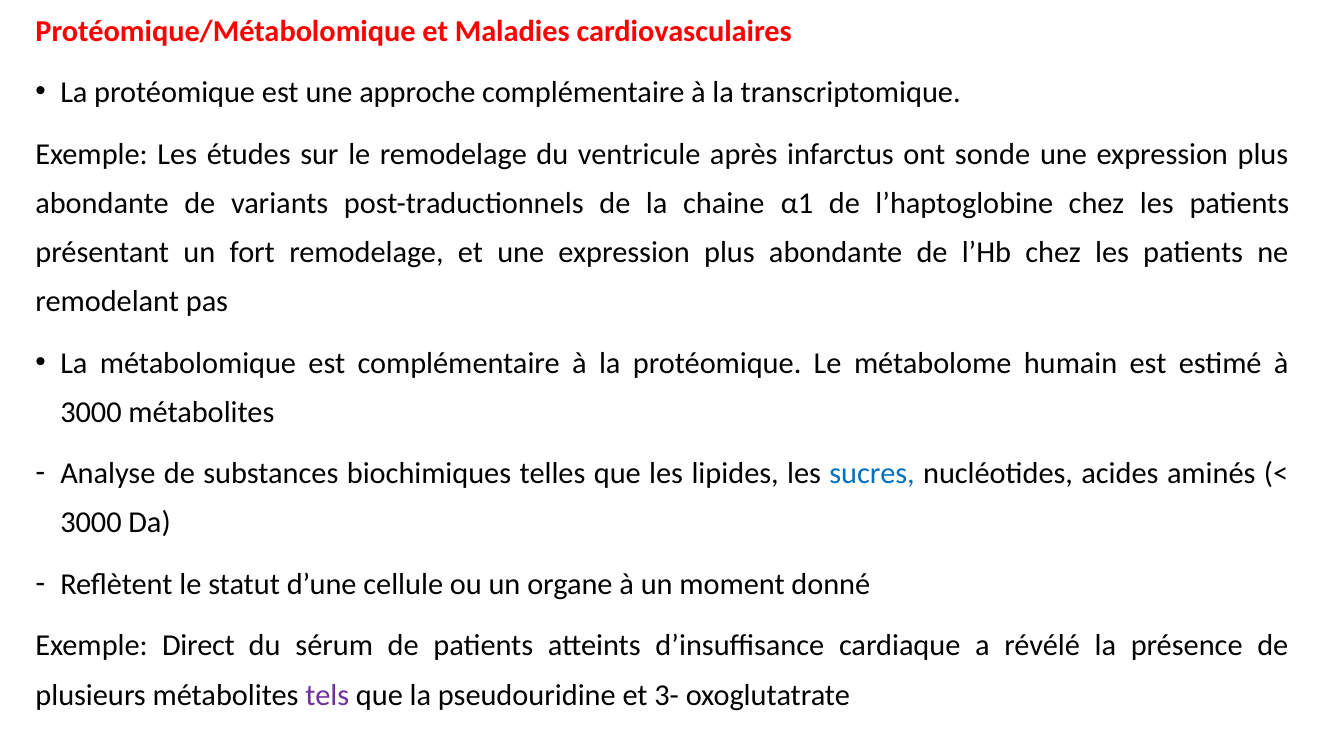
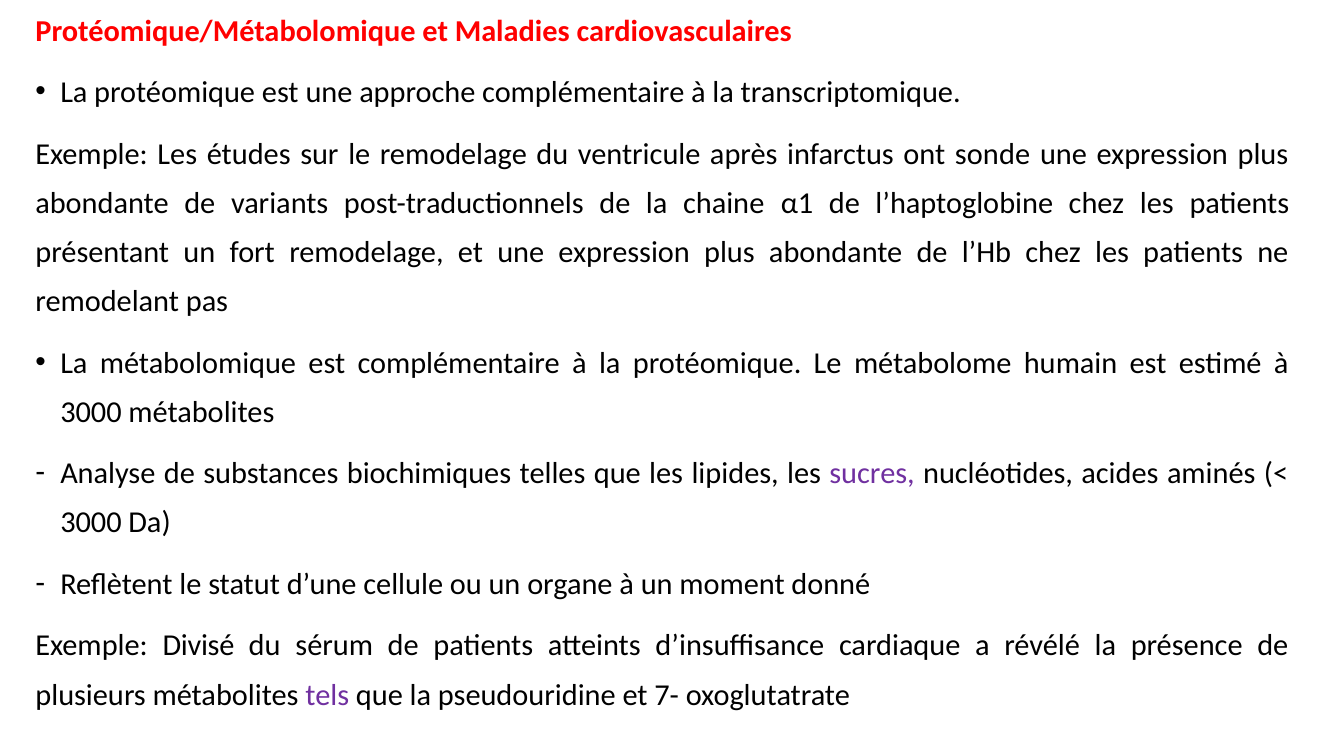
sucres colour: blue -> purple (872, 474)
Direct: Direct -> Divisé (198, 646)
3-: 3- -> 7- (667, 695)
